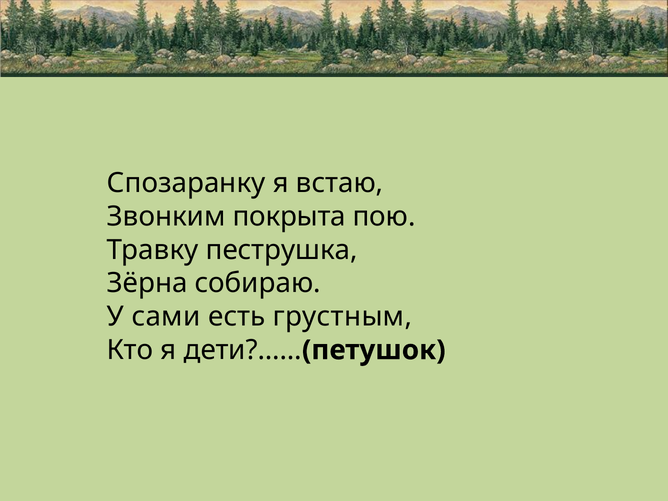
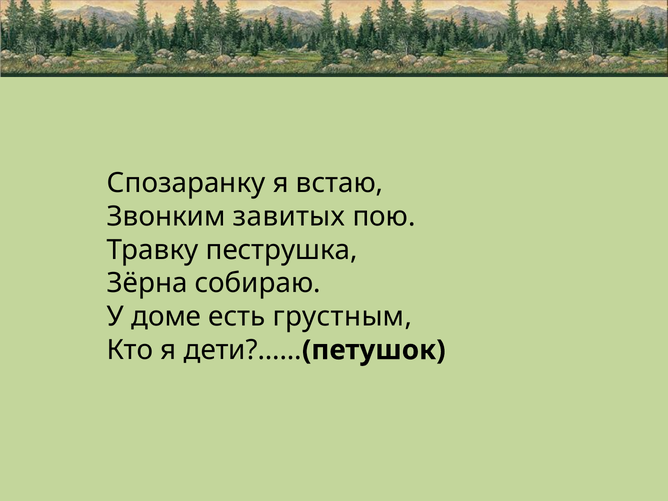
покрыта: покрыта -> завитых (289, 216)
сами: сами -> доме (166, 317)
